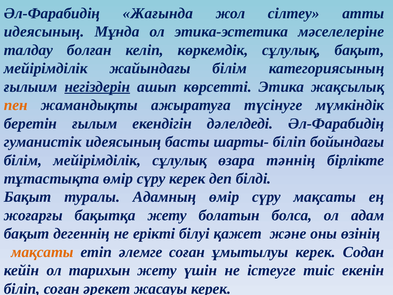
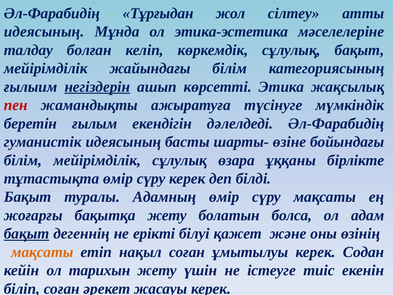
Жағында: Жағында -> Тұрғыдан (158, 13)
пен colour: orange -> red (16, 105)
шарты- біліп: біліп -> өзіне (290, 142)
тәннің: тәннің -> ұққаны (291, 160)
бақыт underline: none -> present (27, 233)
әлемге: әлемге -> нақыл (140, 252)
